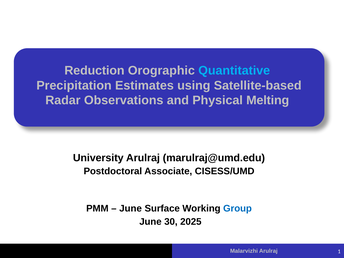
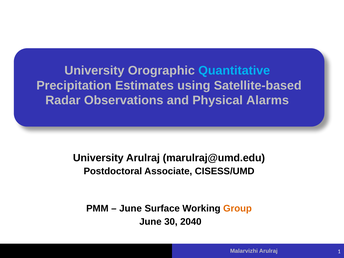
Reduction: Reduction -> University (94, 71)
Melting: Melting -> Alarms (268, 100)
Group colour: blue -> orange (237, 208)
2025: 2025 -> 2040 (191, 222)
